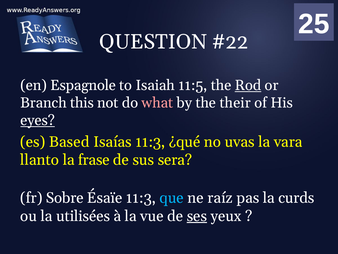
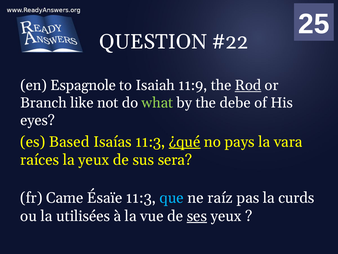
11:5: 11:5 -> 11:9 (193, 85)
this: this -> like (82, 103)
what colour: pink -> light green (157, 103)
their: their -> debe (235, 103)
eyes underline: present -> none (38, 120)
¿qué underline: none -> present (185, 142)
uvas: uvas -> pays (240, 142)
llanto: llanto -> raíces (40, 160)
la frase: frase -> yeux (94, 160)
Sobre: Sobre -> Came (65, 198)
